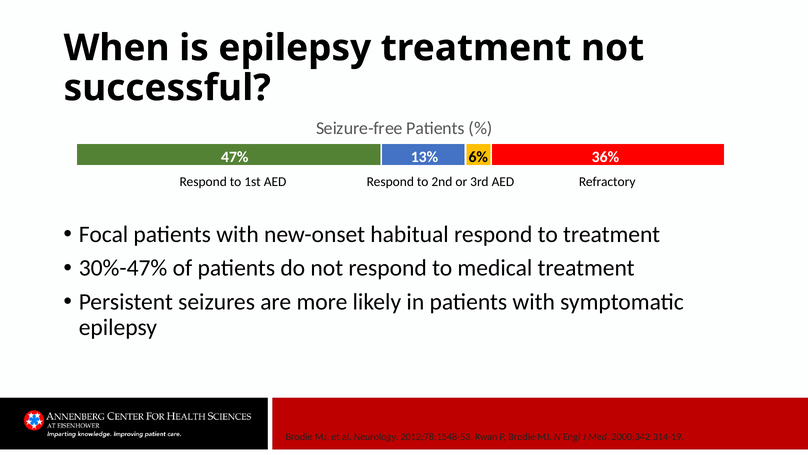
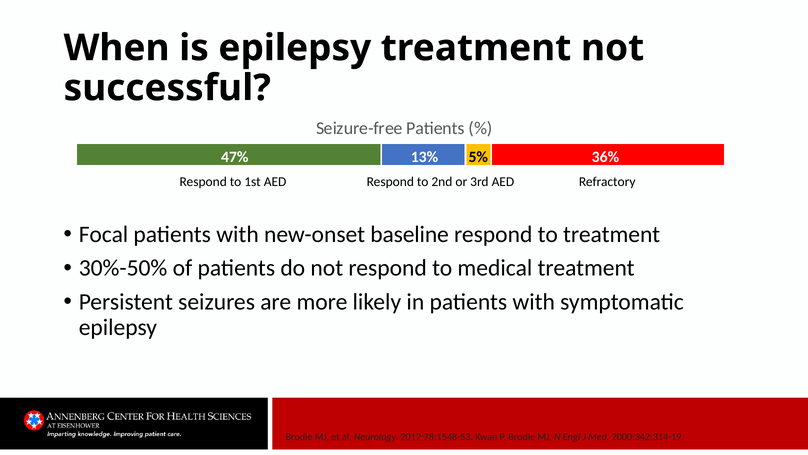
6%: 6% -> 5% (478, 157)
habitual: habitual -> baseline (410, 234)
30%-47%: 30%-47% -> 30%-50% (123, 268)
